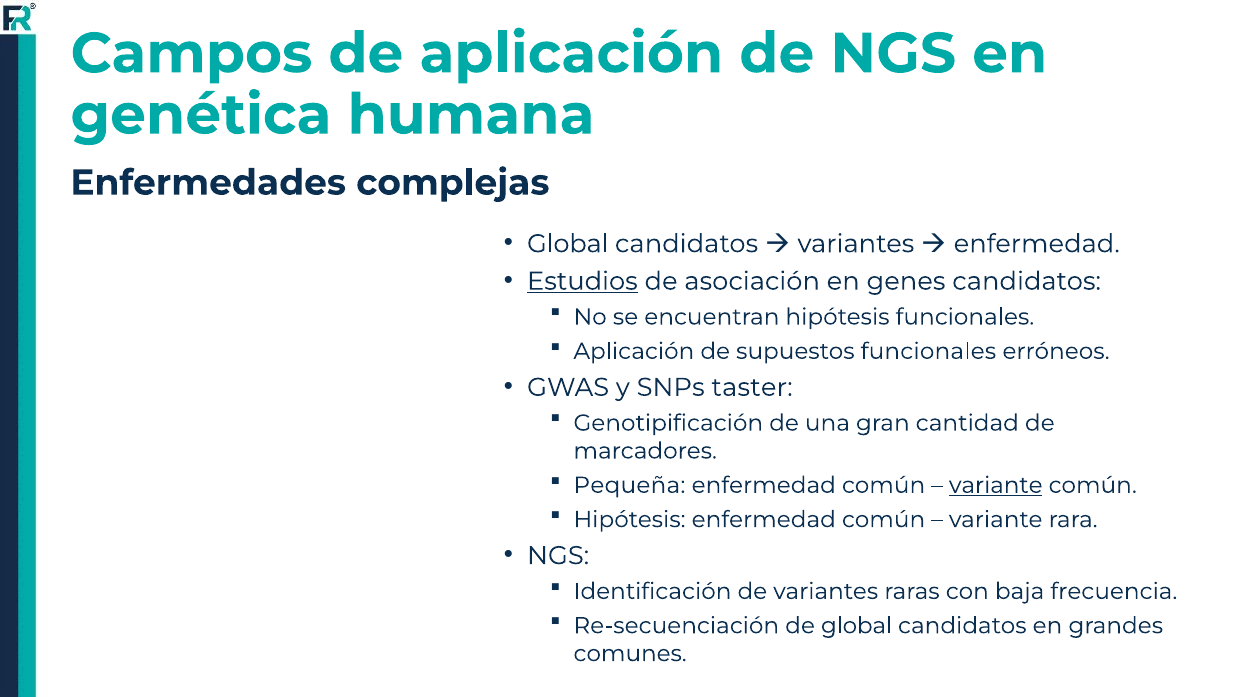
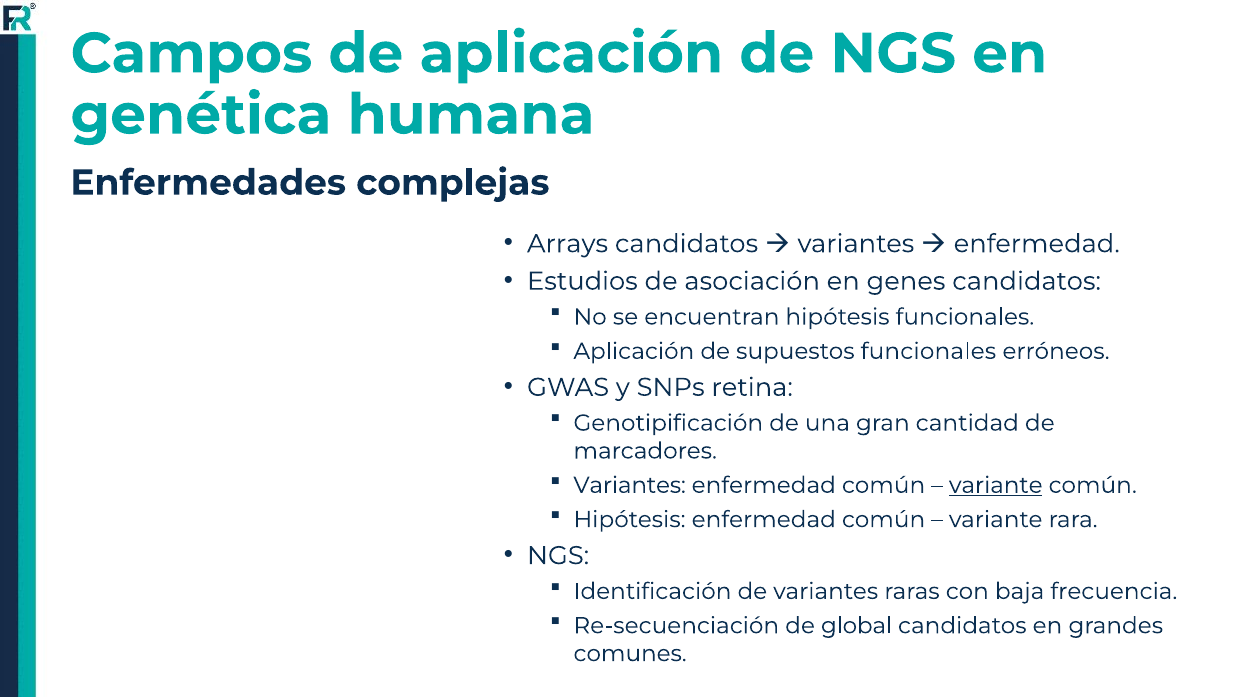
Global: Global -> Arrays (568, 244)
Estudios underline: present -> none (582, 281)
taster: taster -> retina (752, 387)
Pequeña: Pequeña -> Variantes (630, 485)
